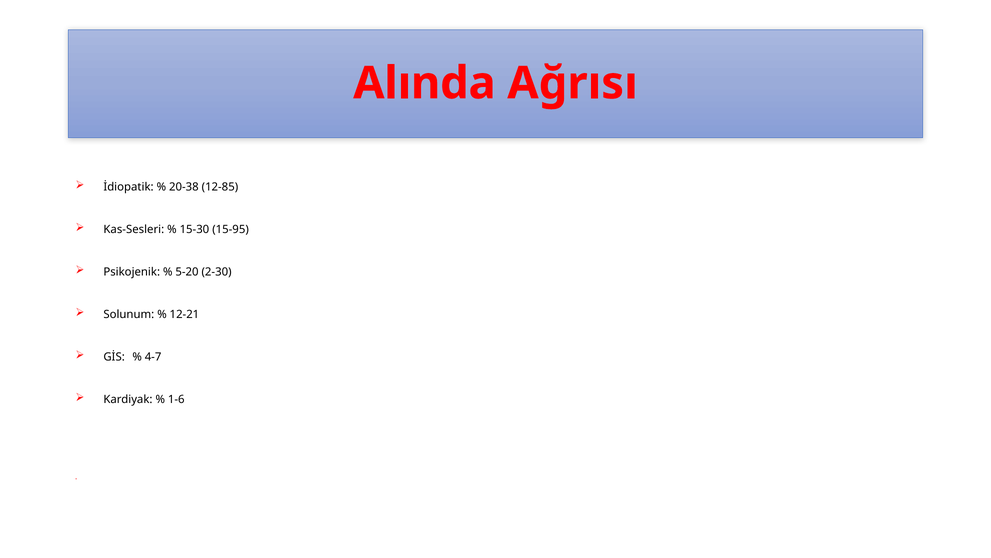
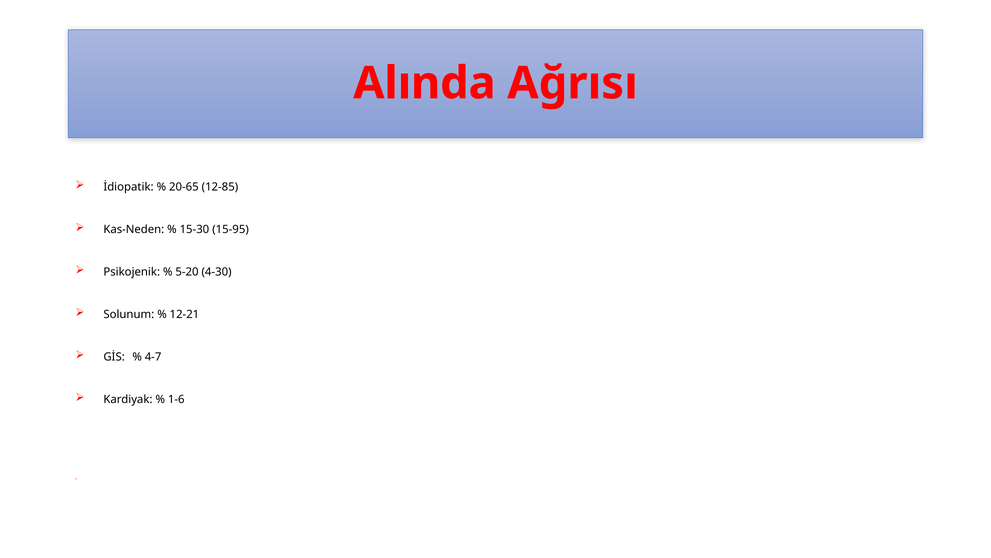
20-38: 20-38 -> 20-65 (184, 187)
Kas-Sesleri: Kas-Sesleri -> Kas-Neden (134, 229)
2-30: 2-30 -> 4-30 (217, 272)
